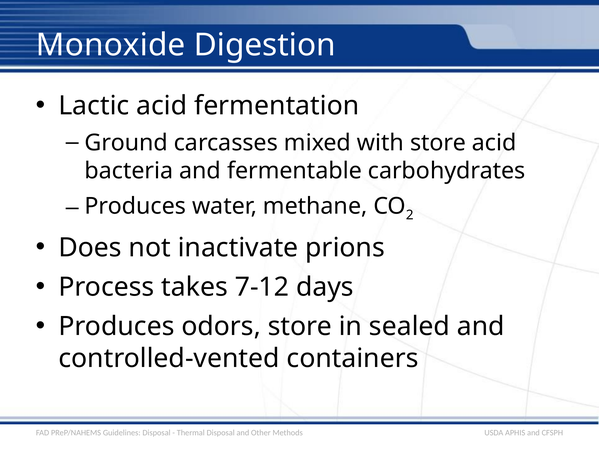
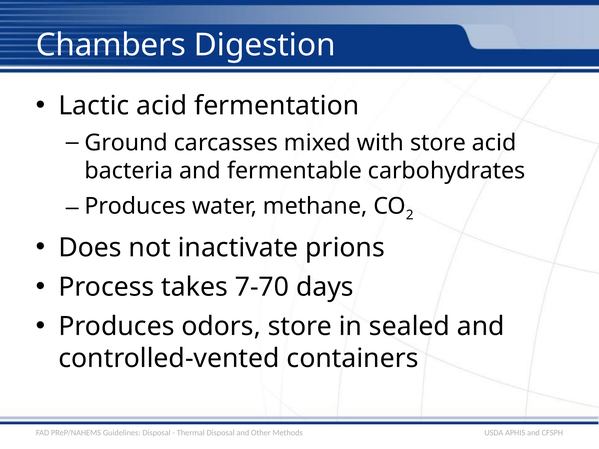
Monoxide: Monoxide -> Chambers (111, 45)
7-12: 7-12 -> 7-70 (262, 287)
